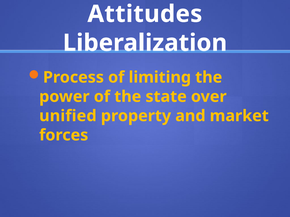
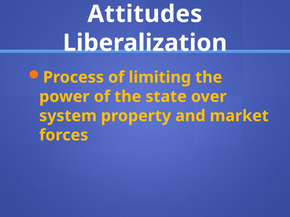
unified: unified -> system (68, 116)
